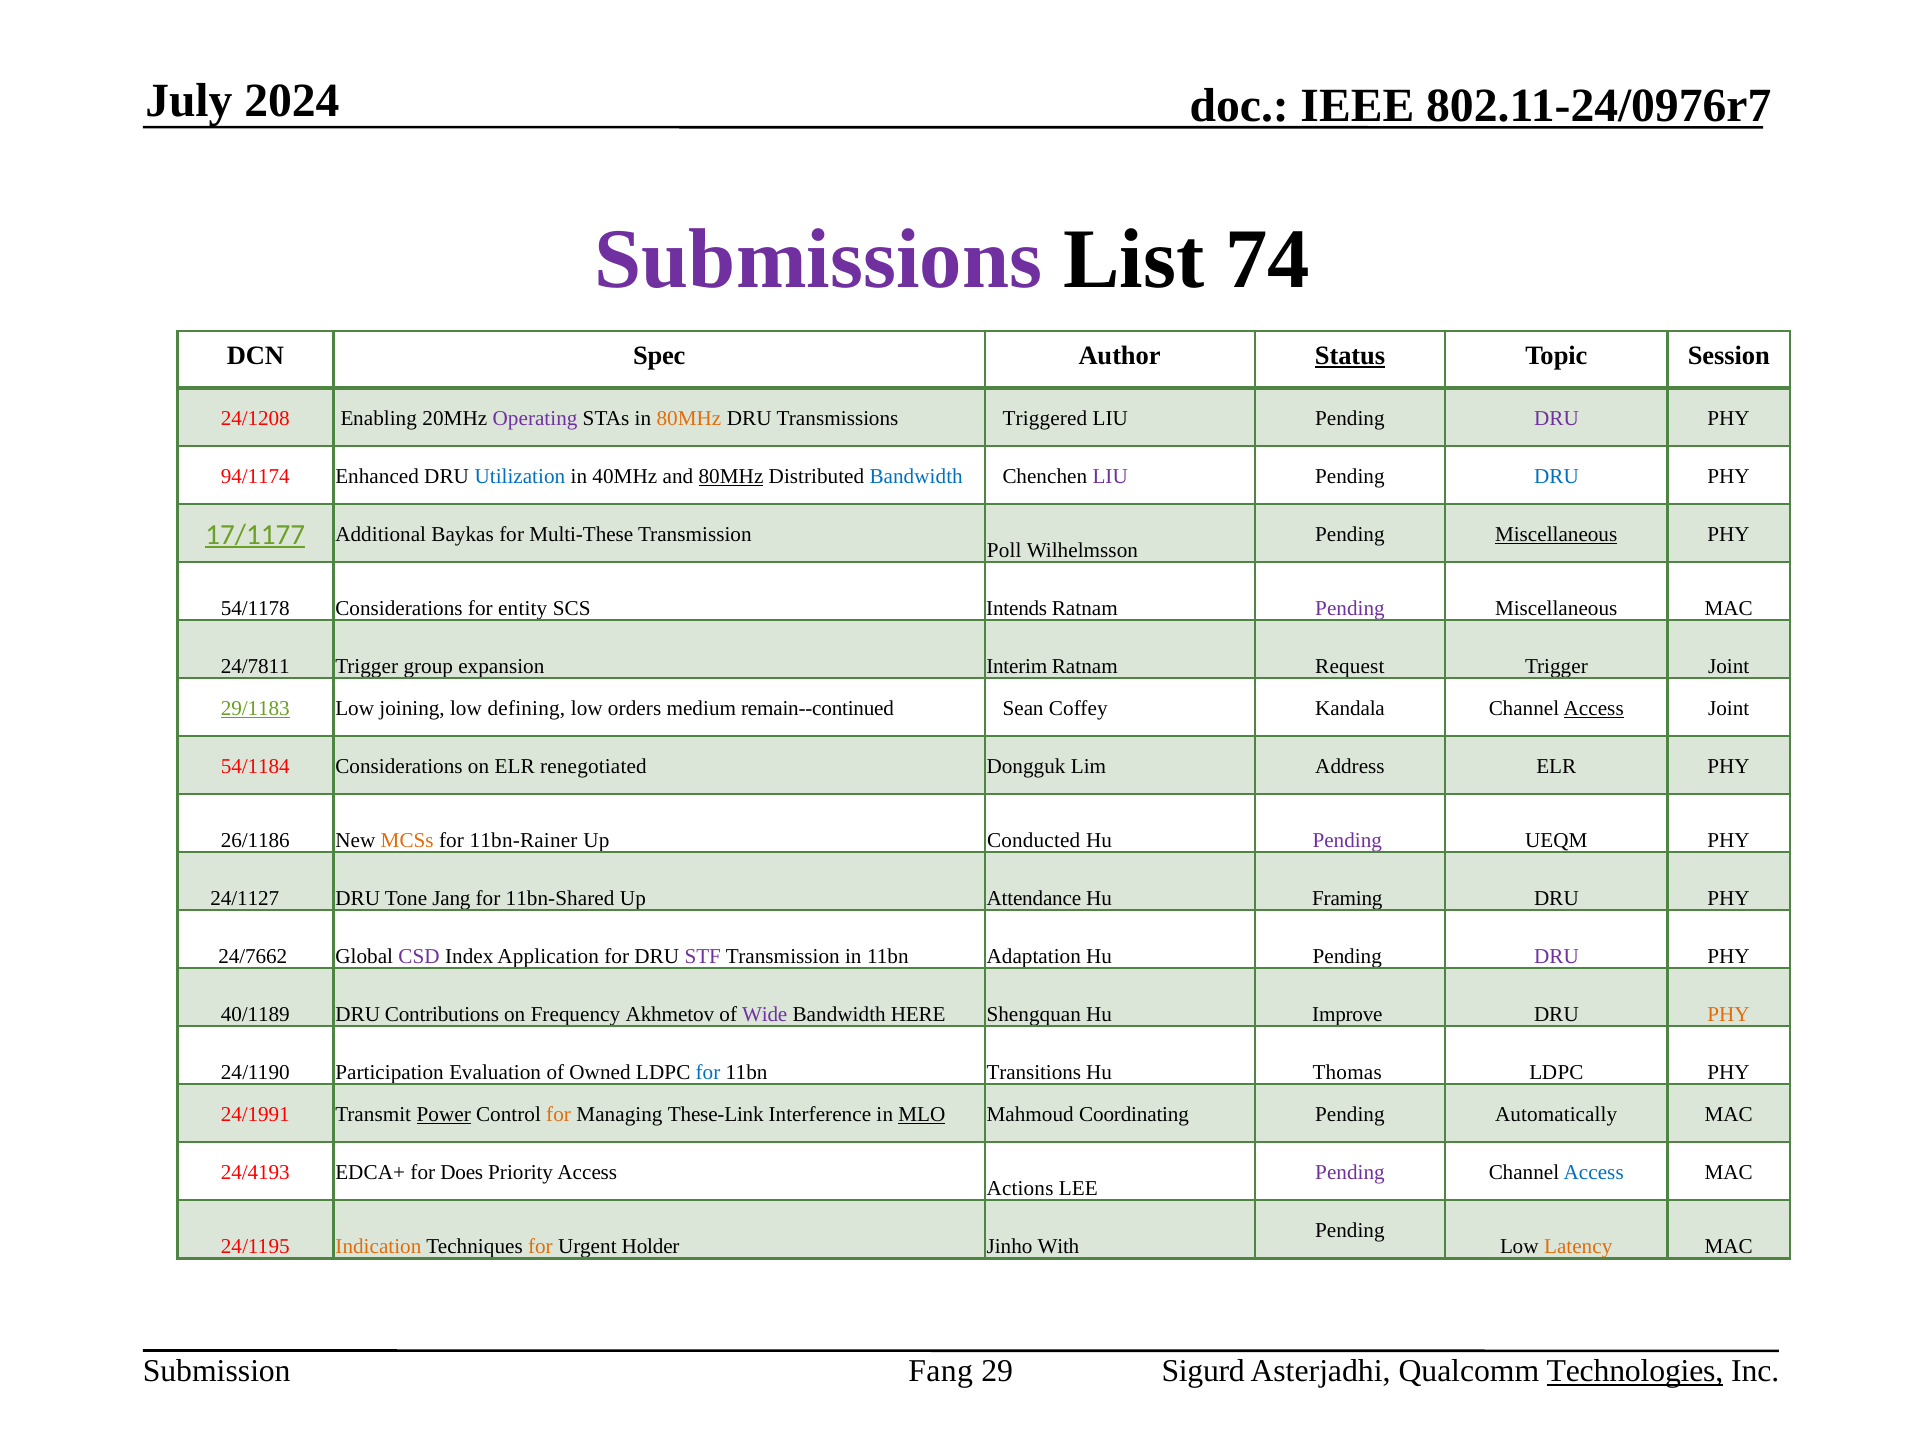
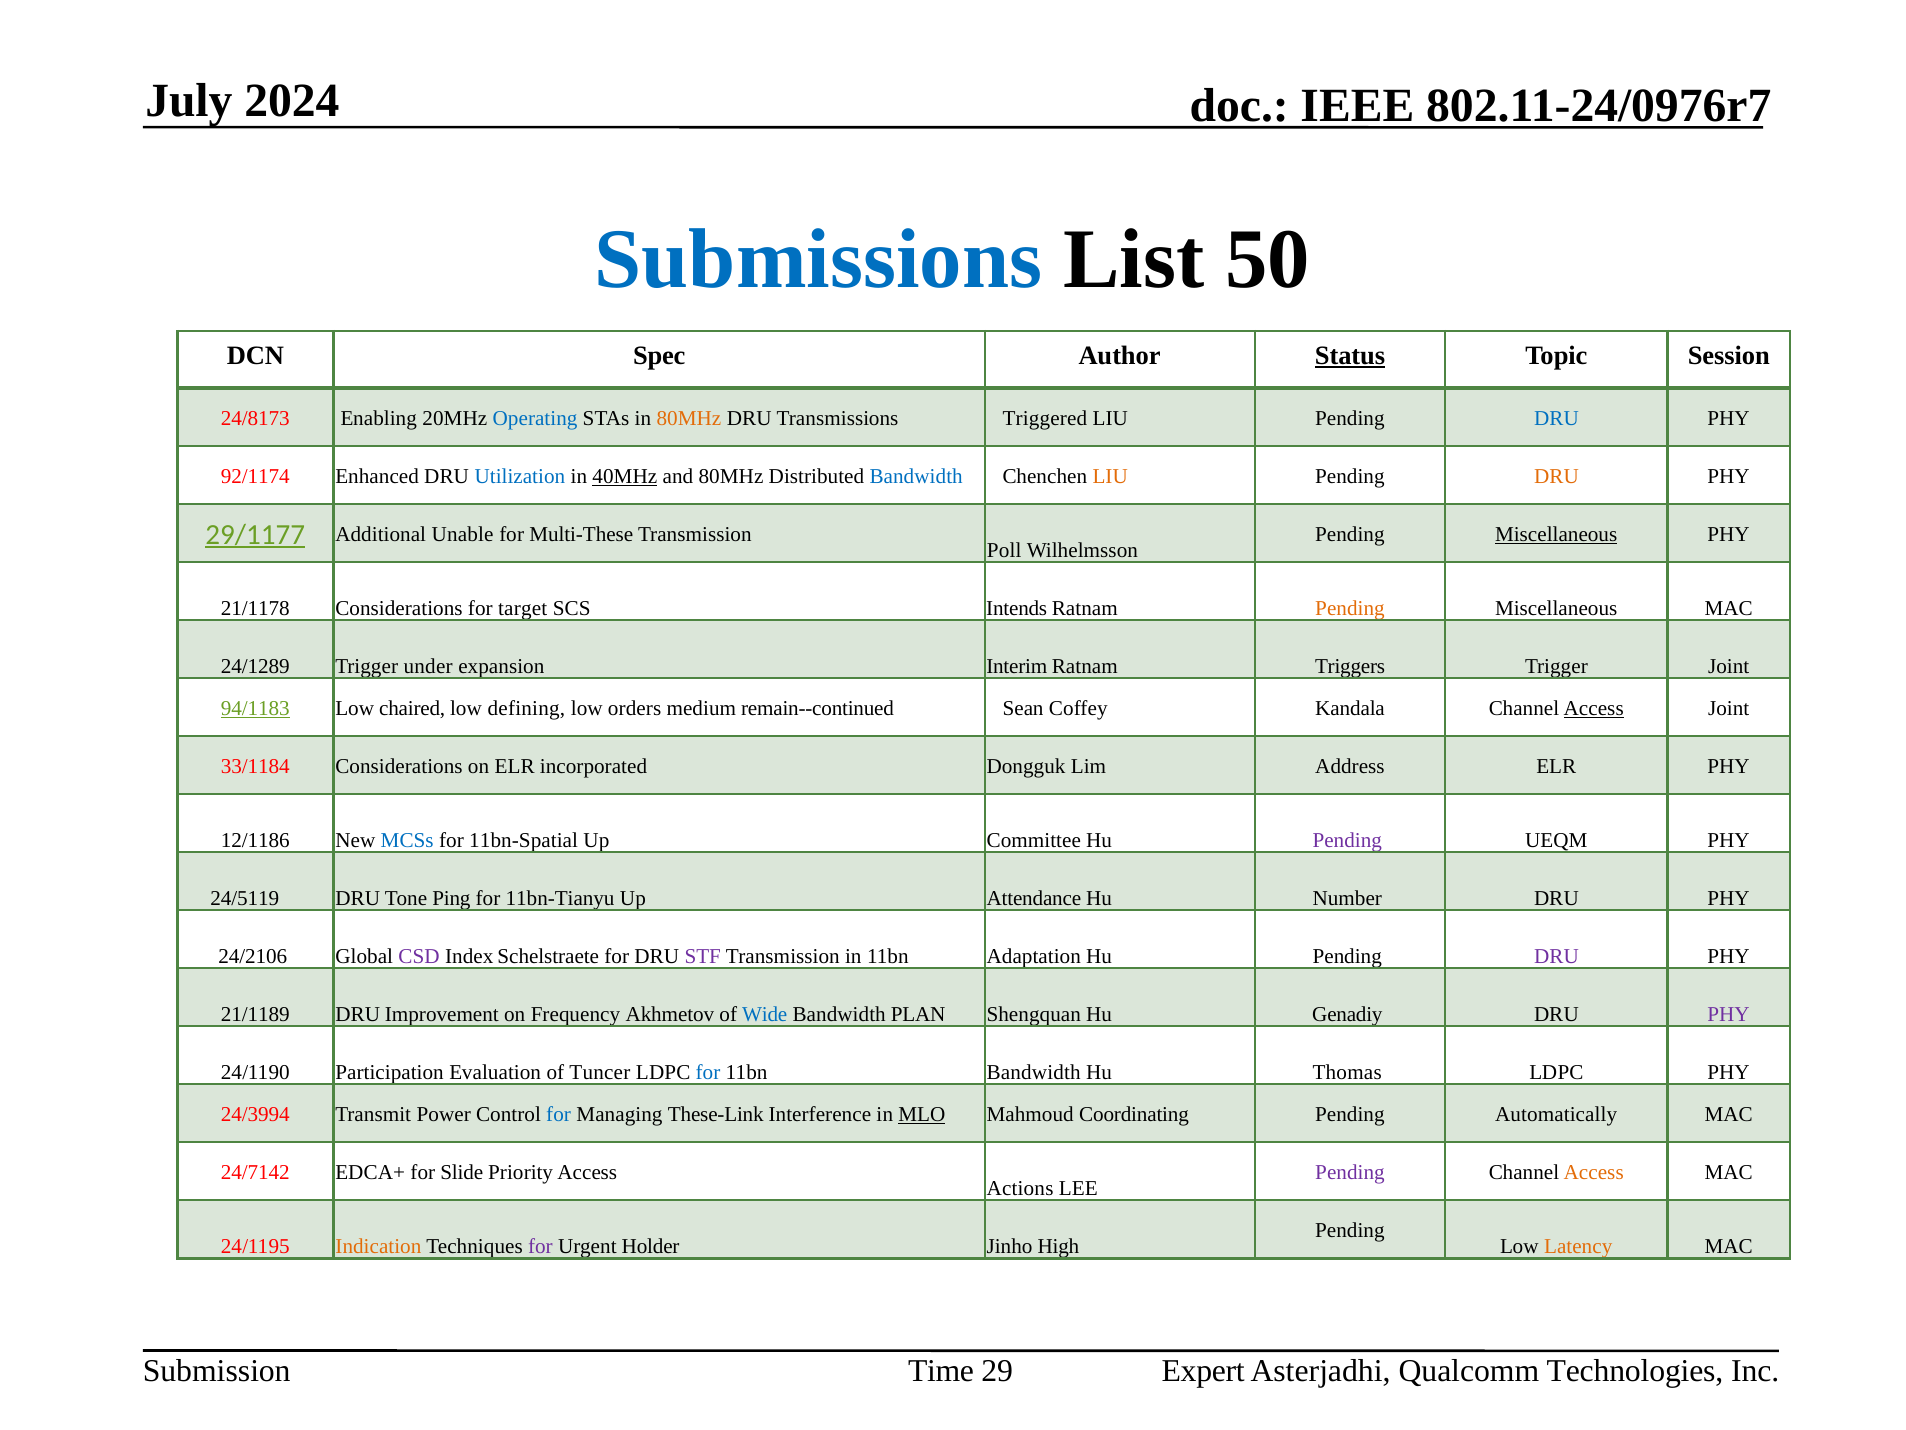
Submissions colour: purple -> blue (818, 260)
74: 74 -> 50 (1268, 260)
24/1208: 24/1208 -> 24/8173 (255, 418)
Operating colour: purple -> blue (535, 418)
DRU colour: purple -> blue (1556, 418)
94/1174: 94/1174 -> 92/1174 (255, 476)
40MHz underline: none -> present (625, 476)
80MHz underline: present -> none (731, 476)
LIU colour: purple -> orange (1110, 476)
DRU colour: blue -> orange (1556, 476)
17/1177: 17/1177 -> 29/1177 (255, 534)
Baykas: Baykas -> Unable (463, 534)
54/1178: 54/1178 -> 21/1178 (255, 608)
entity: entity -> target (523, 608)
Pending colour: purple -> orange (1350, 608)
24/7811: 24/7811 -> 24/1289 (255, 666)
group: group -> under (428, 666)
Request: Request -> Triggers (1350, 666)
29/1183: 29/1183 -> 94/1183 (255, 708)
joining: joining -> chaired (412, 708)
54/1184: 54/1184 -> 33/1184 (255, 766)
renegotiated: renegotiated -> incorporated (594, 766)
26/1186: 26/1186 -> 12/1186 (255, 841)
MCSs colour: orange -> blue (407, 841)
11bn-Rainer: 11bn-Rainer -> 11bn-Spatial (524, 841)
Conducted: Conducted -> Committee (1034, 841)
24/1127: 24/1127 -> 24/5119 (245, 899)
Jang: Jang -> Ping (451, 899)
11bn-Shared: 11bn-Shared -> 11bn-Tianyu (560, 899)
Framing: Framing -> Number (1347, 899)
24/7662: 24/7662 -> 24/2106 (253, 957)
Application: Application -> Schelstraete (548, 957)
40/1189: 40/1189 -> 21/1189 (255, 1015)
Contributions: Contributions -> Improvement (442, 1015)
Wide colour: purple -> blue (765, 1015)
HERE: HERE -> PLAN (918, 1015)
Improve: Improve -> Genadiy (1347, 1015)
PHY colour: orange -> purple (1729, 1015)
Owned: Owned -> Tuncer (600, 1073)
11bn Transitions: Transitions -> Bandwidth (1034, 1073)
24/1991: 24/1991 -> 24/3994 (255, 1114)
Power underline: present -> none (444, 1114)
for colour: orange -> blue (559, 1114)
24/4193: 24/4193 -> 24/7142 (255, 1172)
Does: Does -> Slide (462, 1172)
Access colour: blue -> orange (1594, 1172)
for colour: orange -> purple (540, 1247)
With: With -> High (1058, 1247)
Fang: Fang -> Time (941, 1371)
Sigurd: Sigurd -> Expert (1203, 1371)
Technologies underline: present -> none (1635, 1371)
